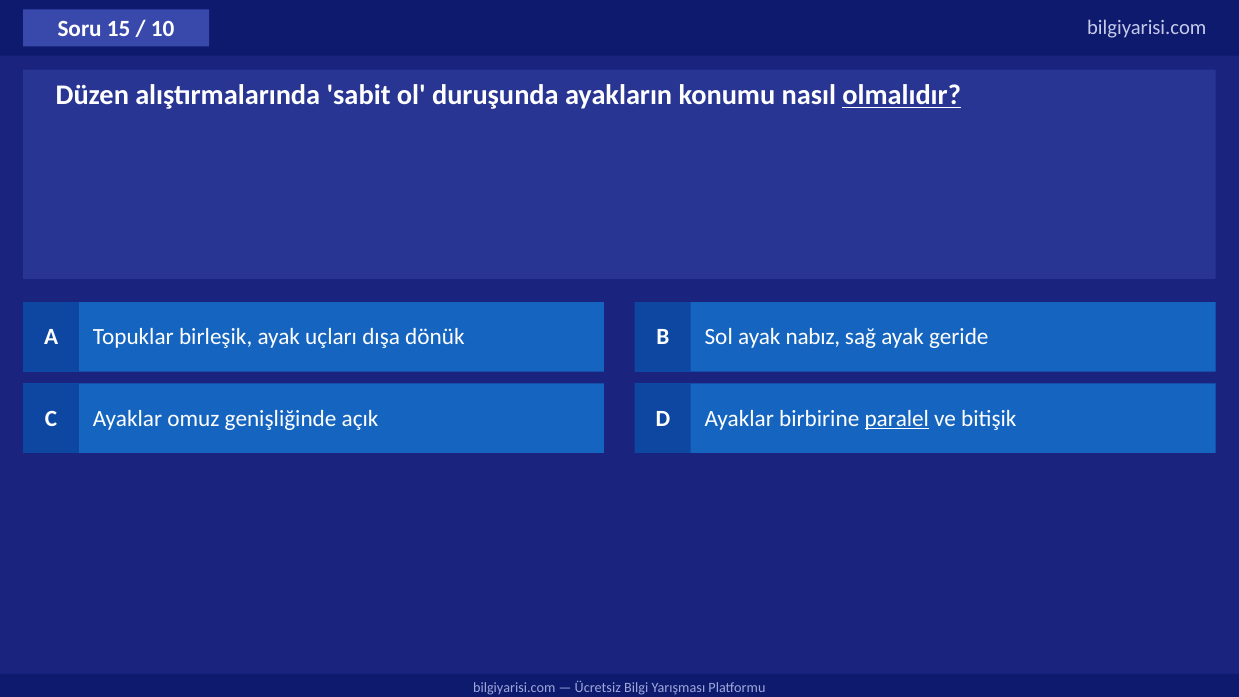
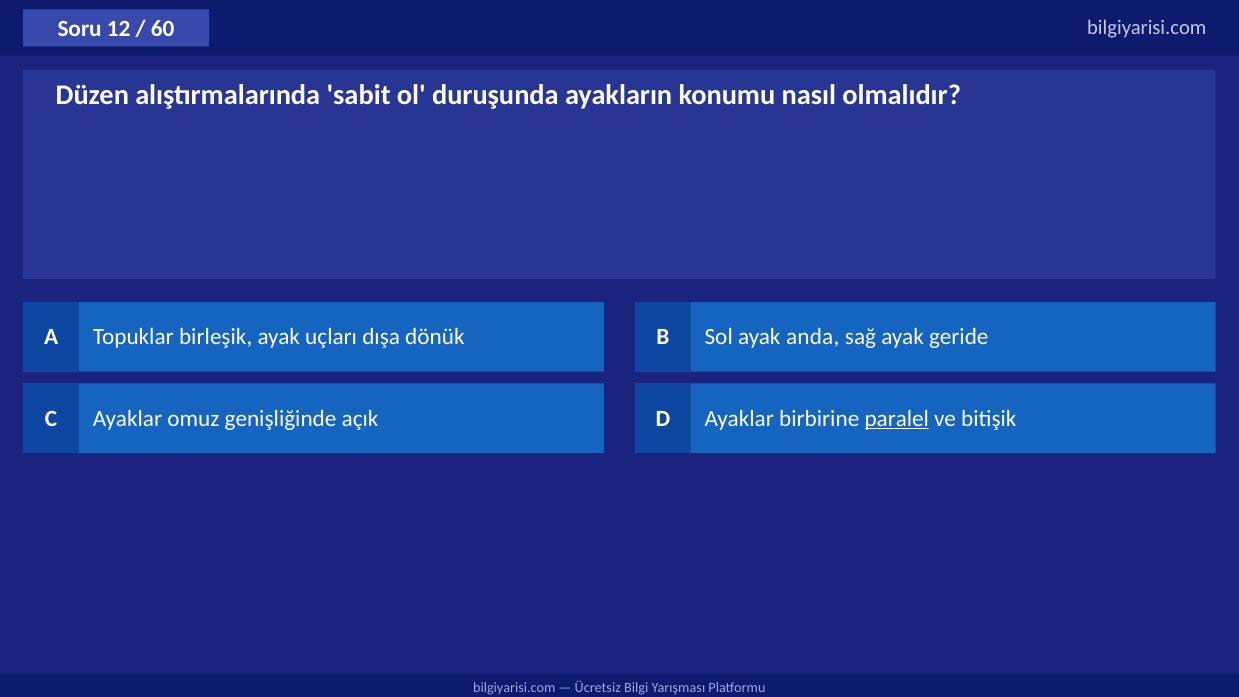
15: 15 -> 12 (119, 28)
10: 10 -> 60 (163, 28)
olmalıdır underline: present -> none (902, 95)
nabız: nabız -> anda (813, 337)
